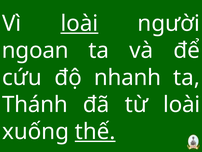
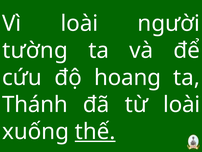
loài underline: present -> none (79, 23)
ngoan: ngoan -> tường (35, 50)
nhanh: nhanh -> hoang (128, 77)
